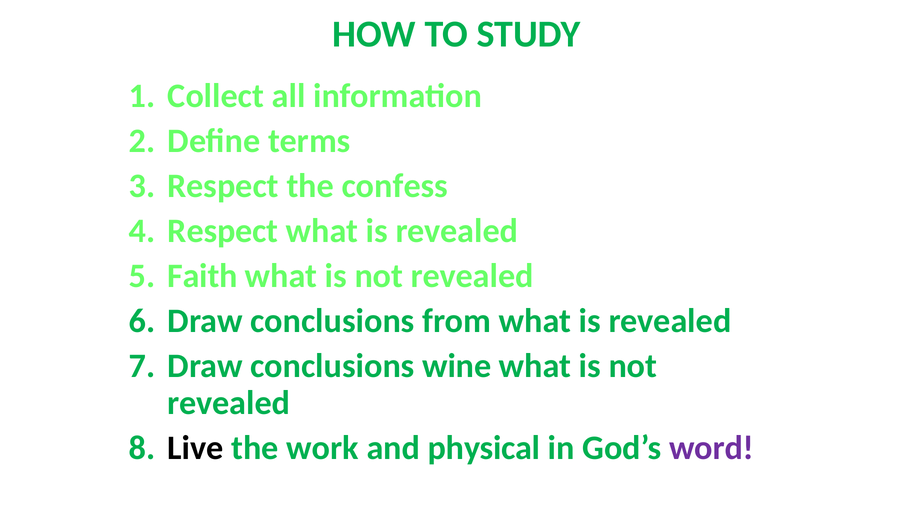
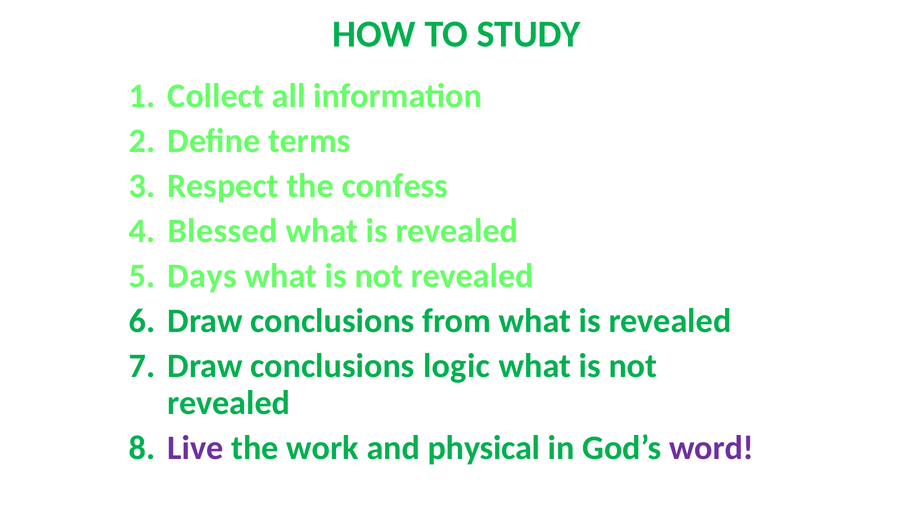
Respect: Respect -> Blessed (223, 231)
Faith: Faith -> Days (202, 276)
wine: wine -> logic (457, 366)
Live colour: black -> purple (195, 448)
